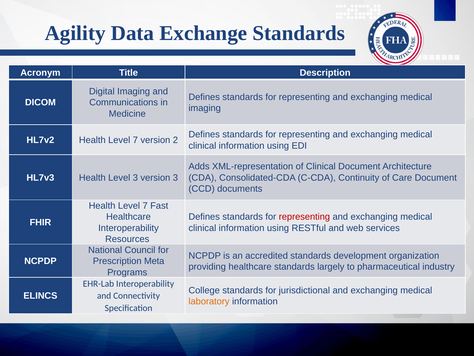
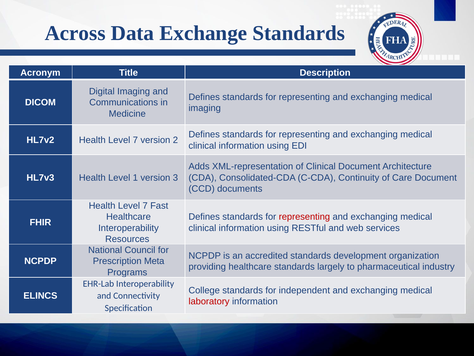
Agility: Agility -> Across (75, 33)
Level 3: 3 -> 1 (135, 177)
jurisdictional: jurisdictional -> independent (304, 290)
laboratory colour: orange -> red (209, 301)
